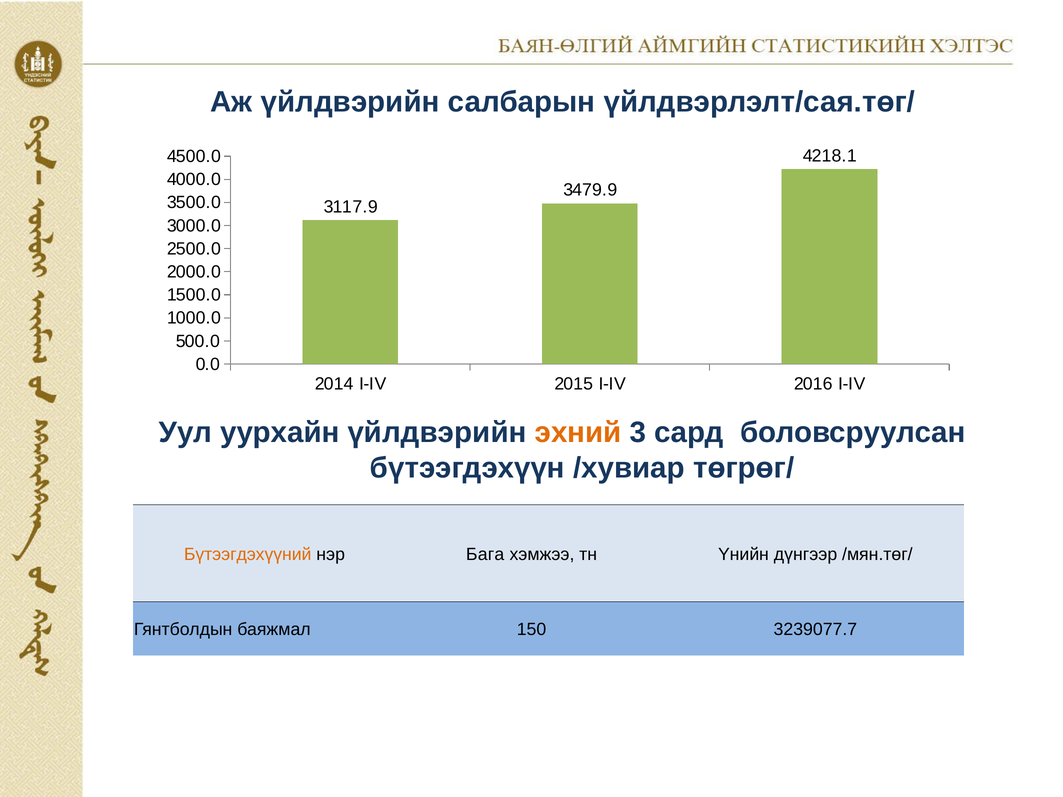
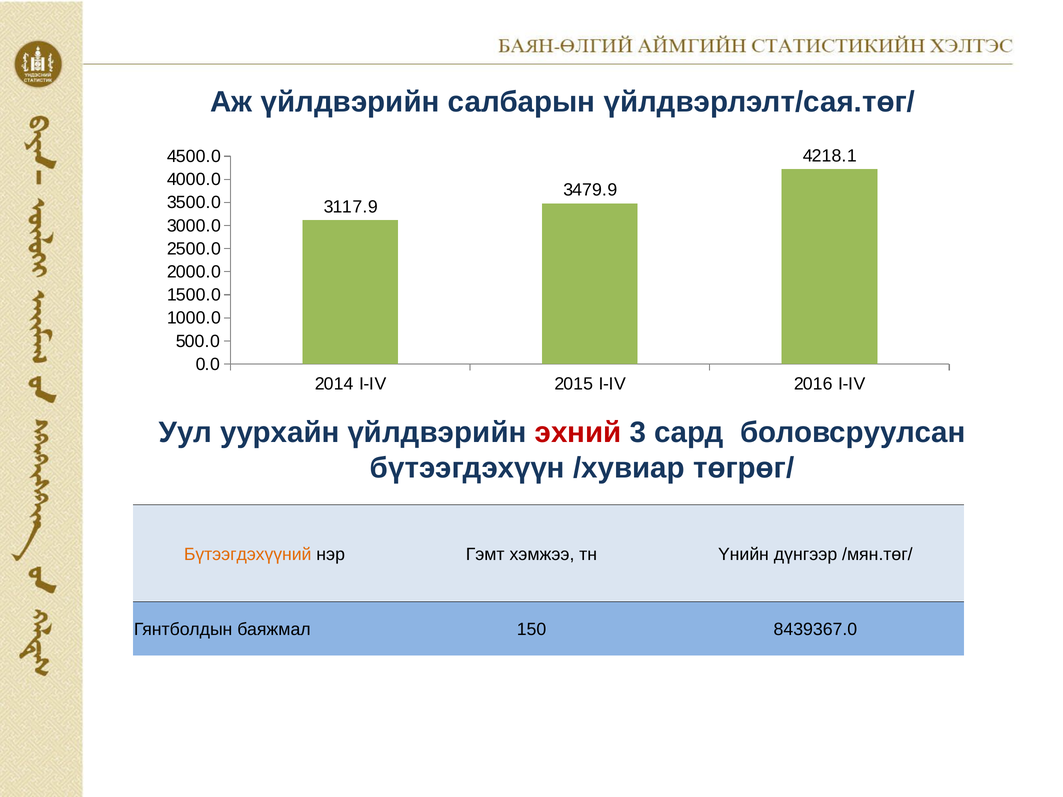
эхний colour: orange -> red (578, 433)
Бага: Бага -> Гэмт (485, 554)
3239077.7: 3239077.7 -> 8439367.0 (815, 630)
